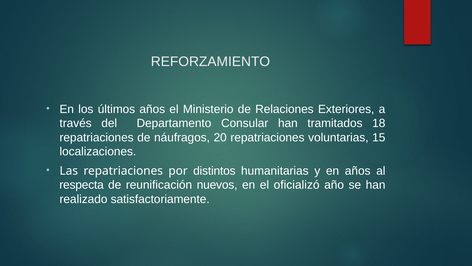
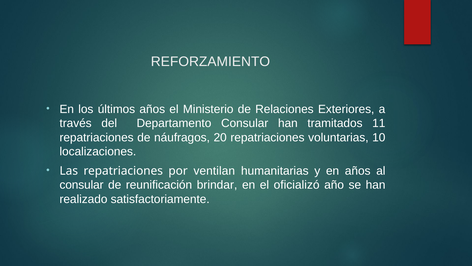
18: 18 -> 11 (379, 123)
15: 15 -> 10 (379, 137)
distintos: distintos -> ventilan (214, 171)
respecta: respecta -> consular (82, 185)
nuevos: nuevos -> brindar (217, 185)
